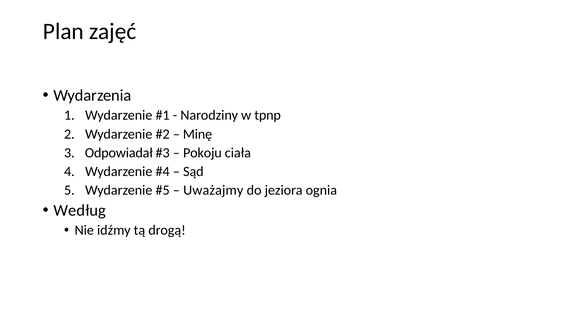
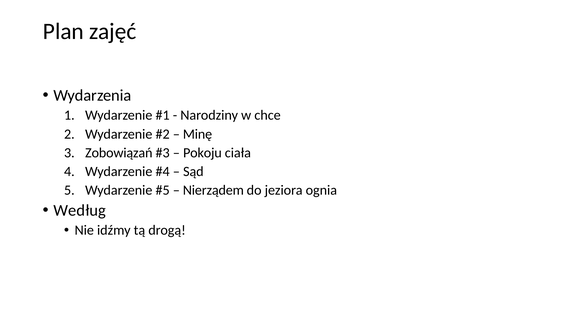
tpnp: tpnp -> chce (268, 115)
Odpowiadał: Odpowiadał -> Zobowiązań (119, 153)
Uważajmy: Uważajmy -> Nierządem (213, 190)
